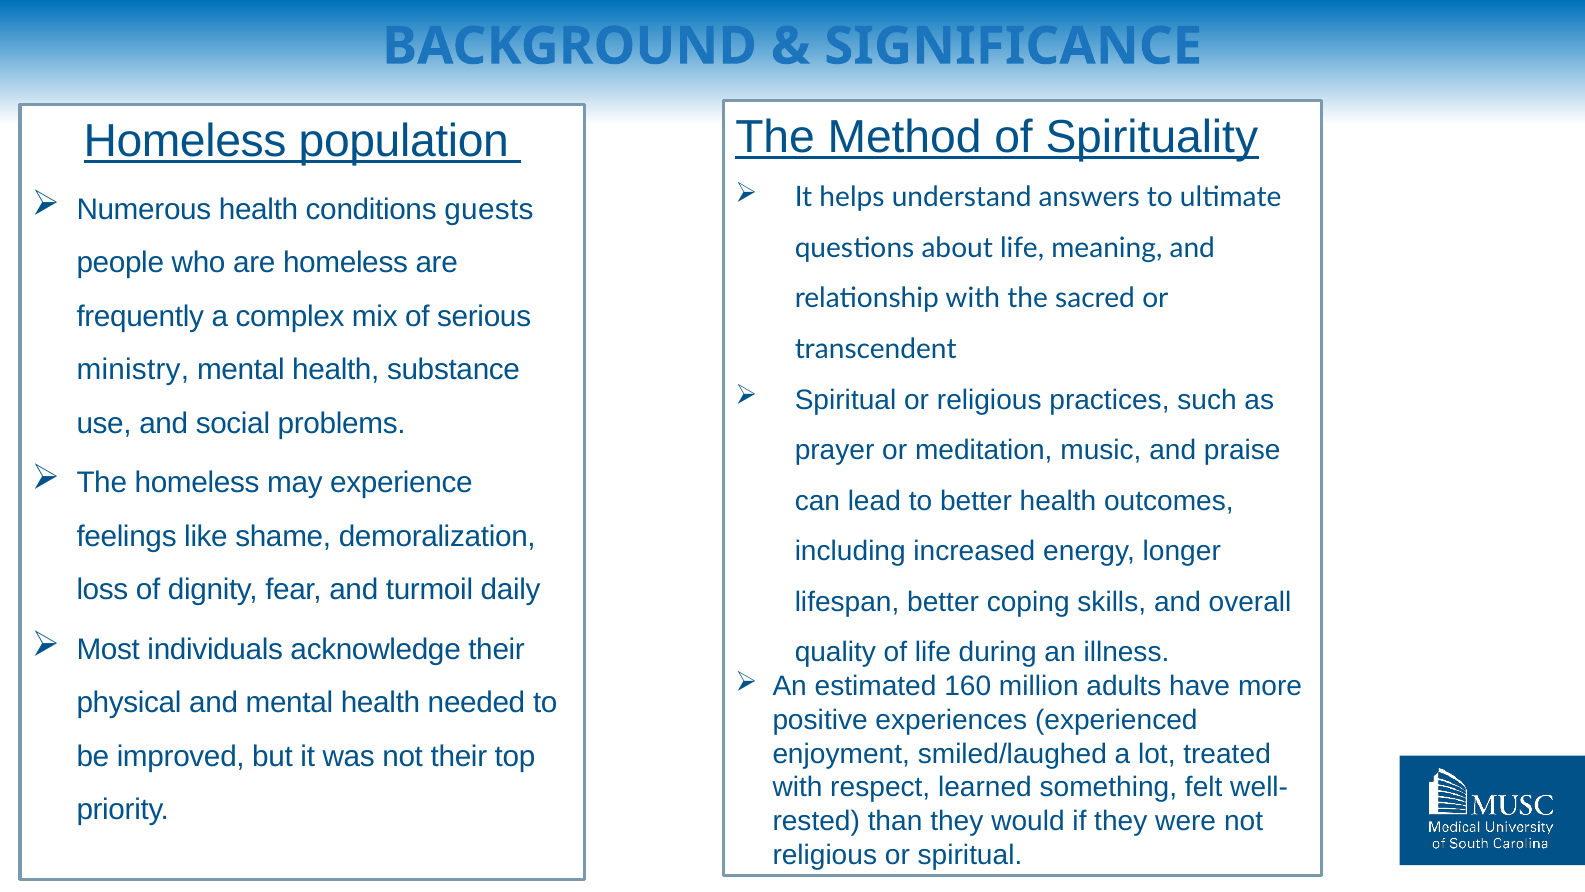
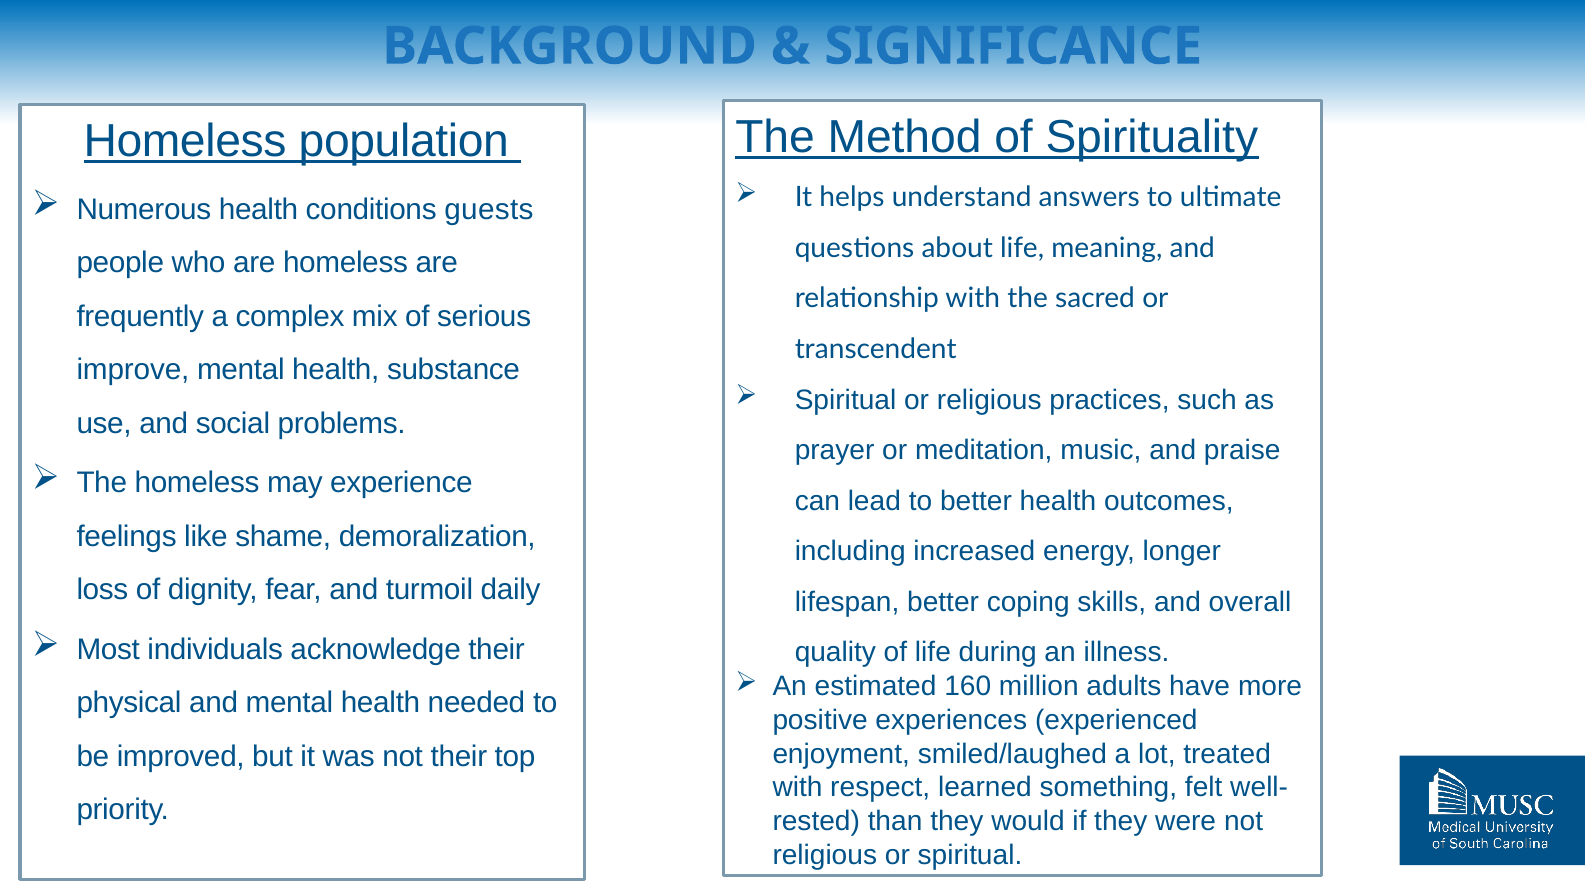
ministry: ministry -> improve (133, 370)
